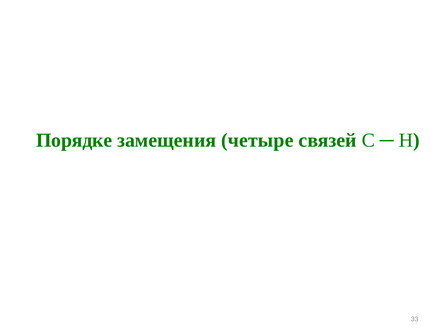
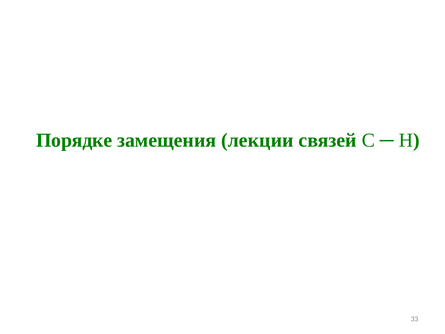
четыре: четыре -> лекции (257, 140)
